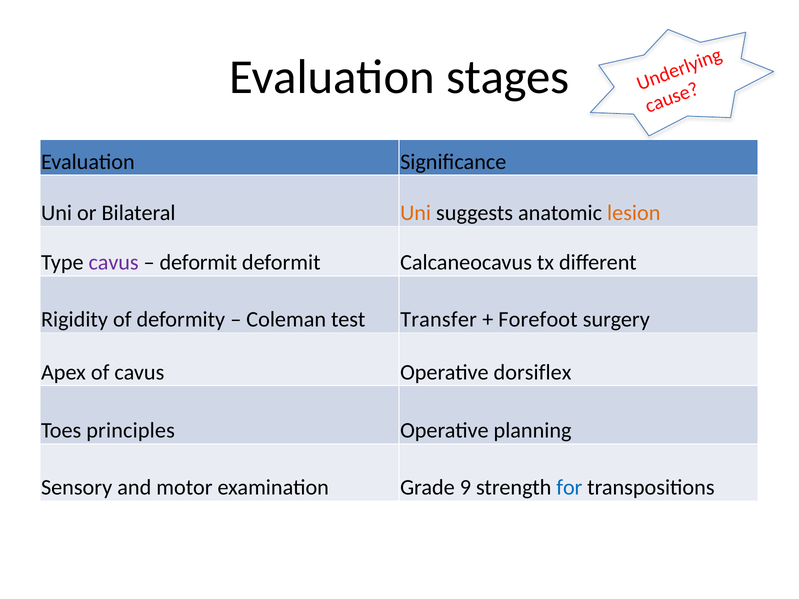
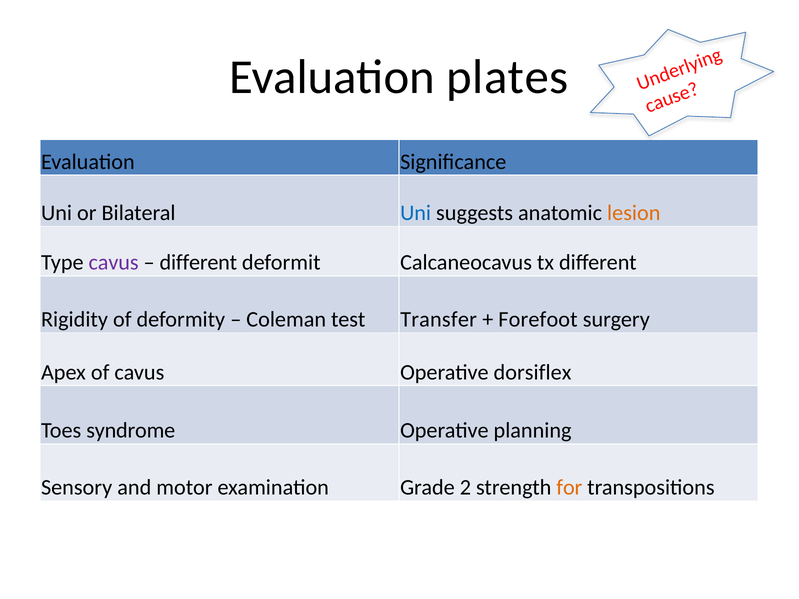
stages: stages -> plates (507, 77)
Uni colour: orange -> blue (416, 213)
deformit: deformit -> different (198, 263)
principles: principles -> syndrome (131, 431)
9: 9 -> 2 (465, 488)
for colour: blue -> orange (569, 488)
